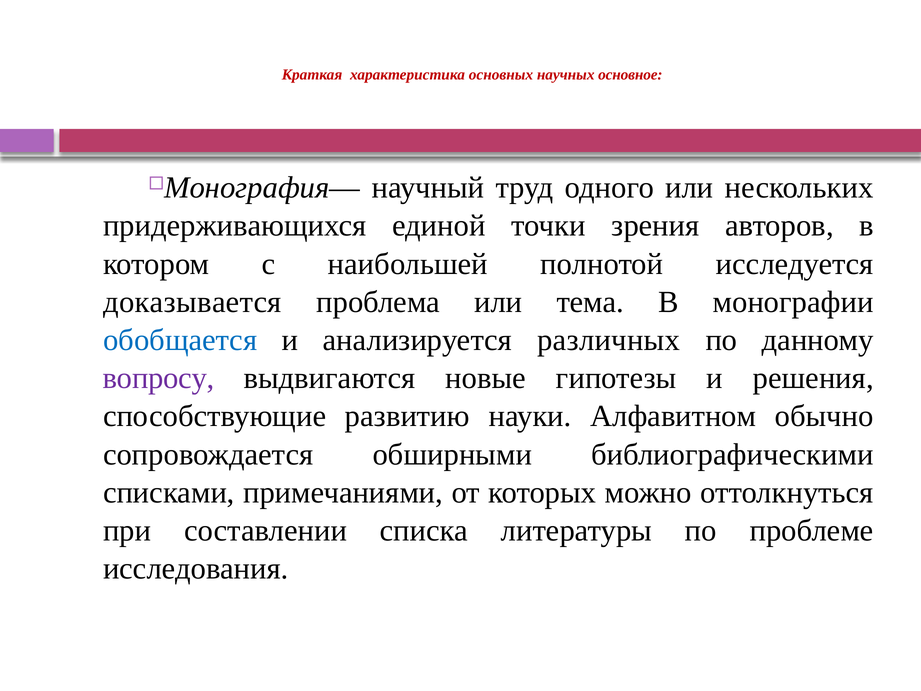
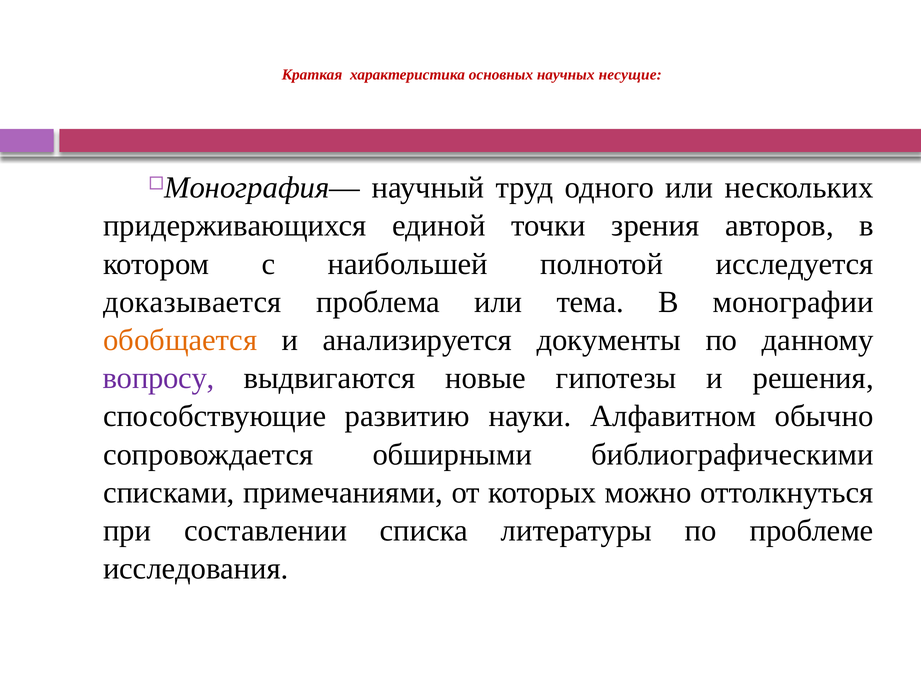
основное: основное -> несущие (630, 75)
обобщается colour: blue -> orange (180, 340)
различных: различных -> документы (609, 340)
